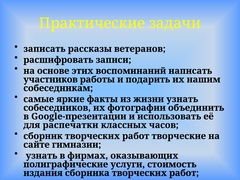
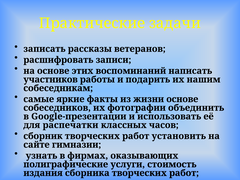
жизни узнать: узнать -> основе (182, 99)
творческие: творческие -> установить (179, 136)
